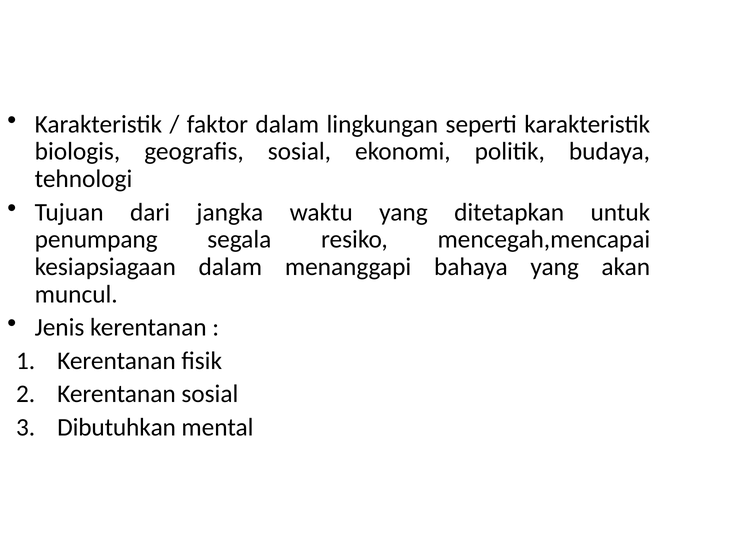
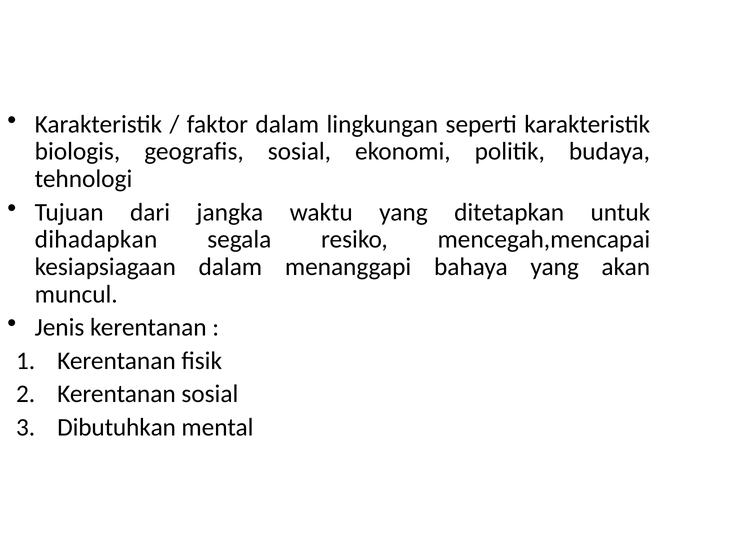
penumpang: penumpang -> dihadapkan (96, 240)
